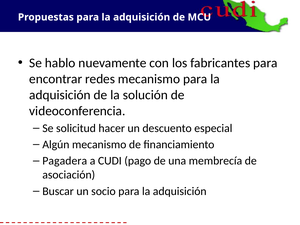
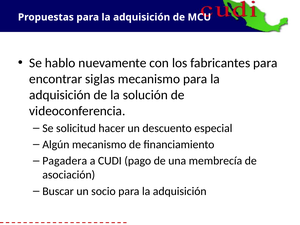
redes: redes -> siglas (100, 79)
